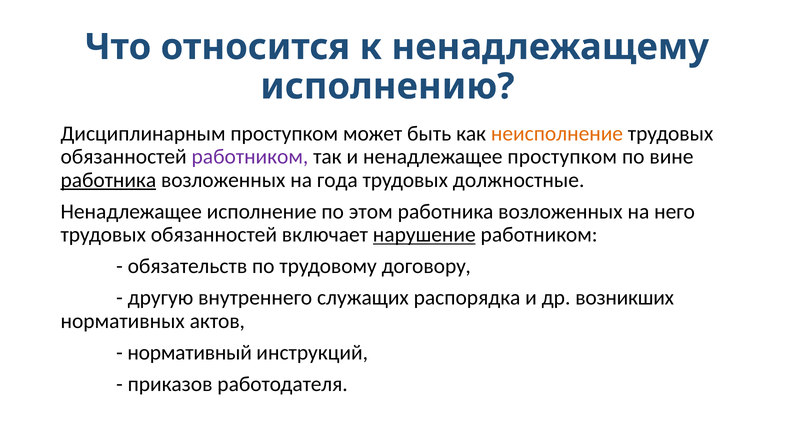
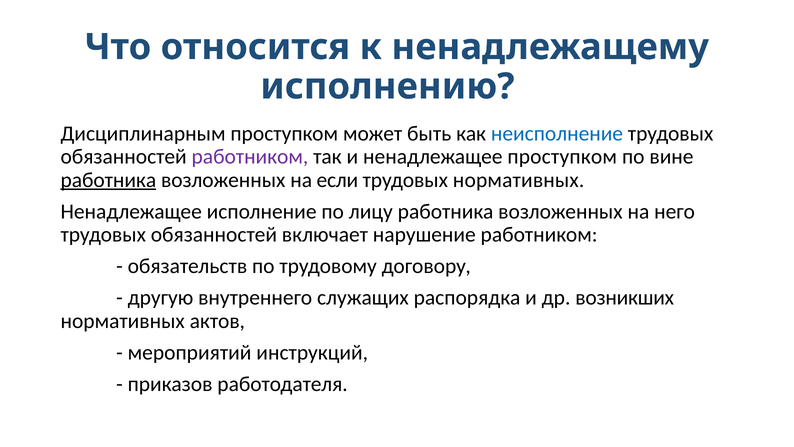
неисполнение colour: orange -> blue (557, 133)
года: года -> если (337, 180)
трудовых должностные: должностные -> нормативных (519, 180)
этом: этом -> лицу (371, 211)
нарушение underline: present -> none (424, 234)
нормативный: нормативный -> мероприятий (190, 352)
